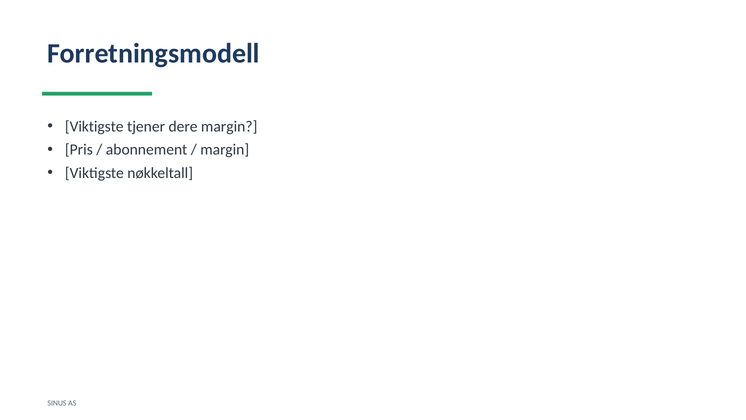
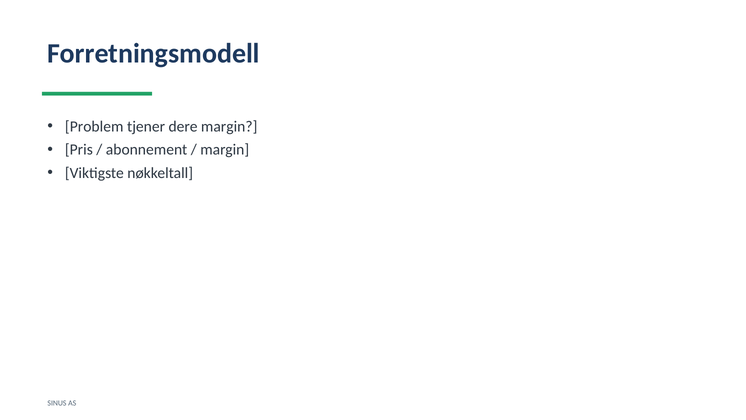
Viktigste: Viktigste -> Problem (94, 126)
